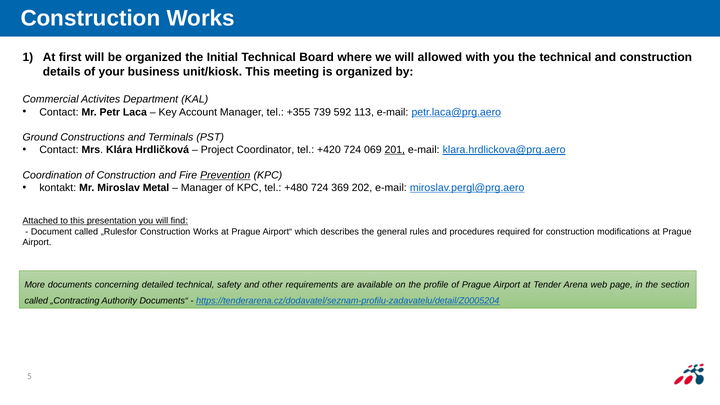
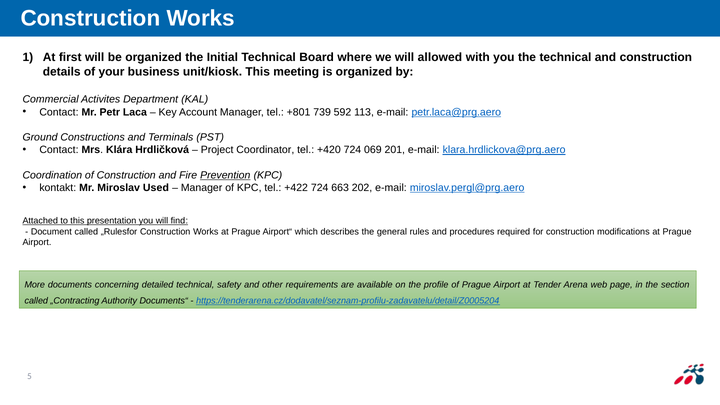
+355: +355 -> +801 (299, 112)
201 underline: present -> none (395, 150)
Metal: Metal -> Used (156, 188)
+480: +480 -> +422 (296, 188)
369: 369 -> 663 (340, 188)
